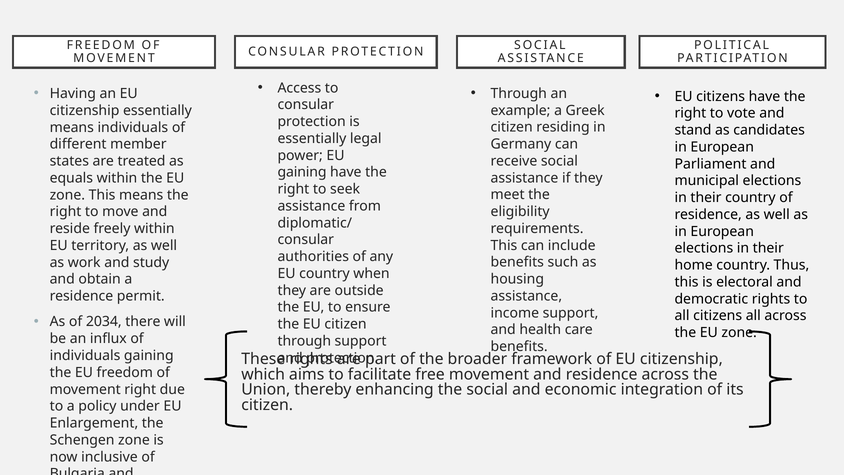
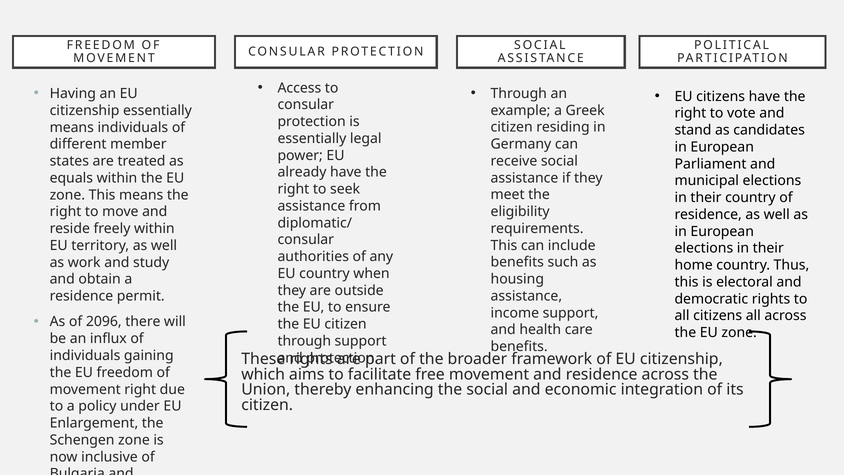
gaining: gaining -> already (302, 172)
2034: 2034 -> 2096 (104, 322)
